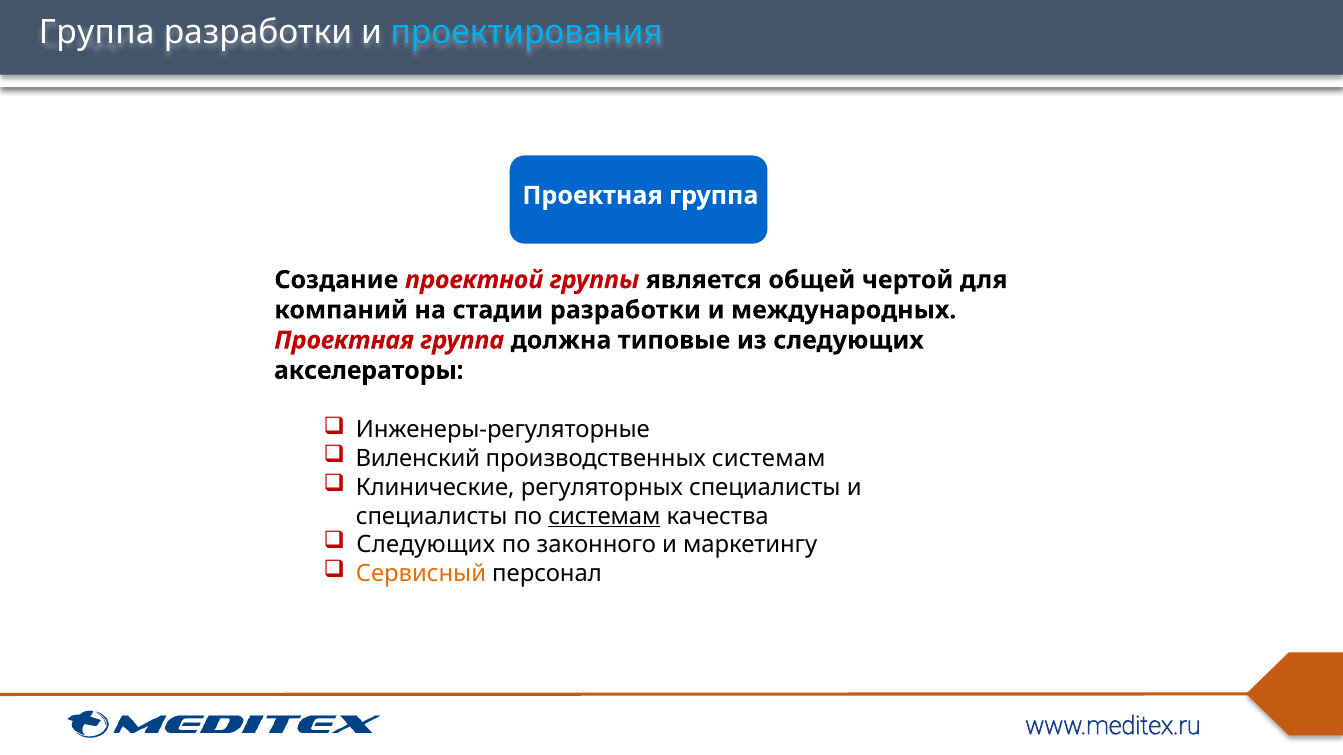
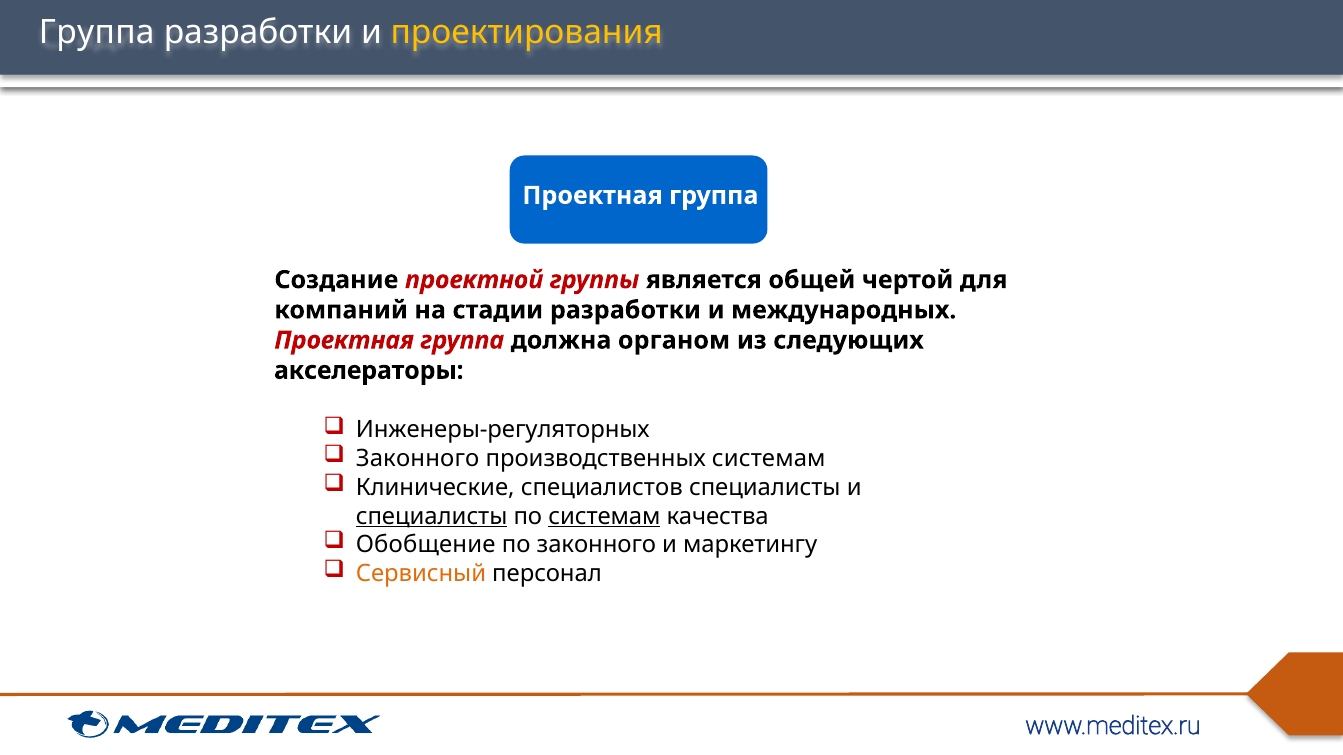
проектирования colour: light blue -> yellow (527, 32)
типовые: типовые -> органом (674, 340)
Инженеры-регуляторные: Инженеры-регуляторные -> Инженеры-регуляторных (503, 430)
Виленский: Виленский -> Законного (418, 459)
регуляторных: регуляторных -> специалистов (602, 488)
специалисты underline: none -> present (432, 516)
Следующих: Следующих -> Обобщение (426, 545)
